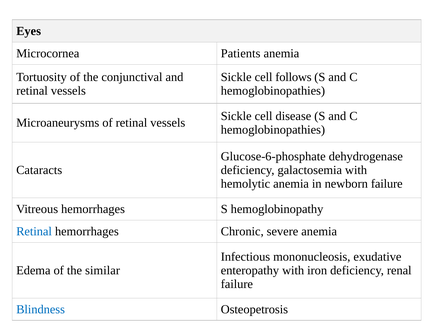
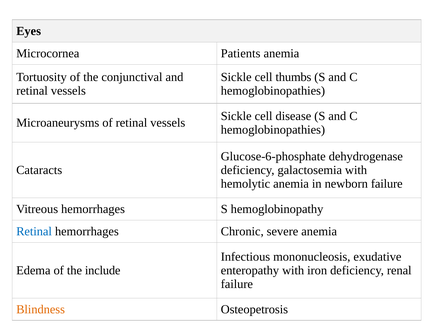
follows: follows -> thumbs (293, 77)
similar: similar -> include (103, 270)
Blindness colour: blue -> orange (41, 309)
